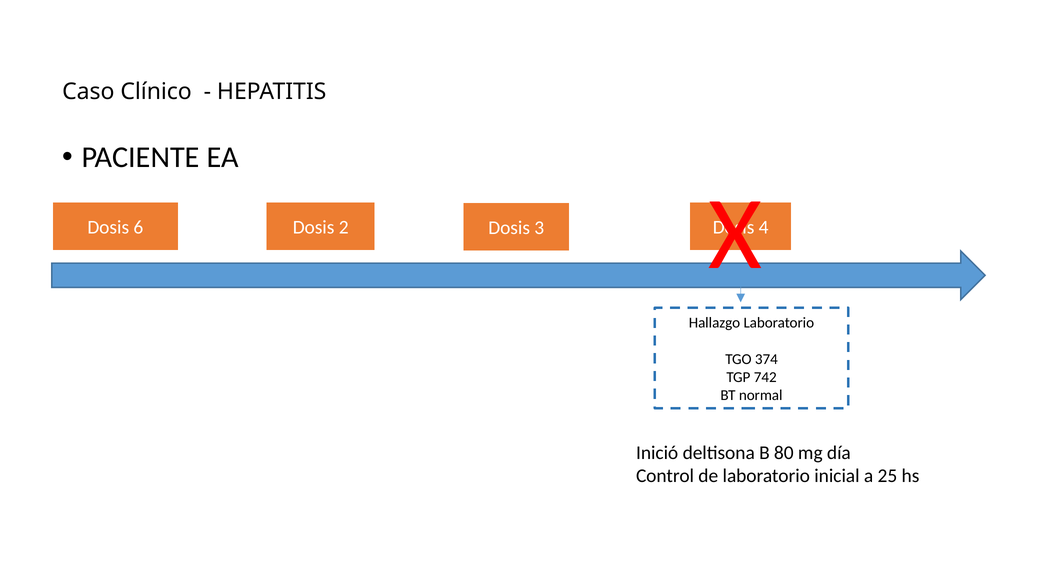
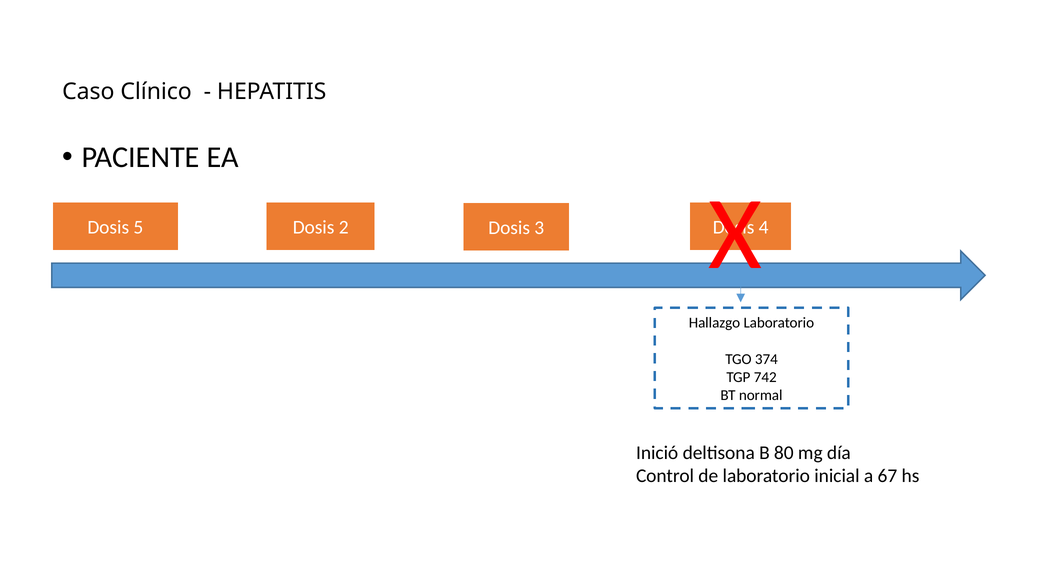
6: 6 -> 5 (138, 228)
25: 25 -> 67 (887, 476)
